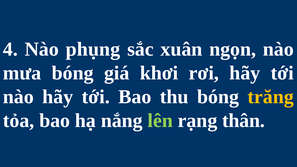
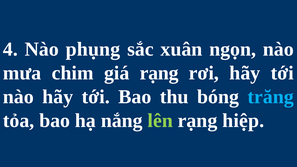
mưa bóng: bóng -> chim (73, 73)
giá khơi: khơi -> rạng (159, 73)
trăng colour: yellow -> light blue (271, 97)
thân: thân -> hiệp (243, 121)
